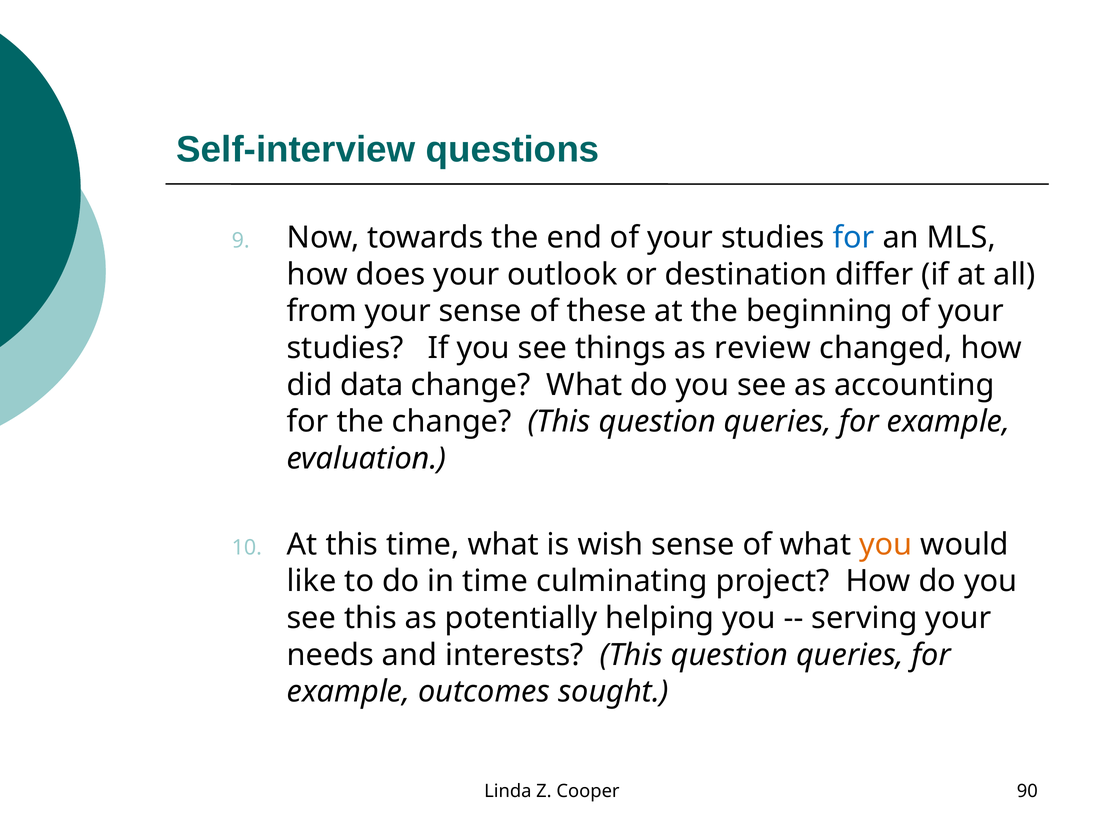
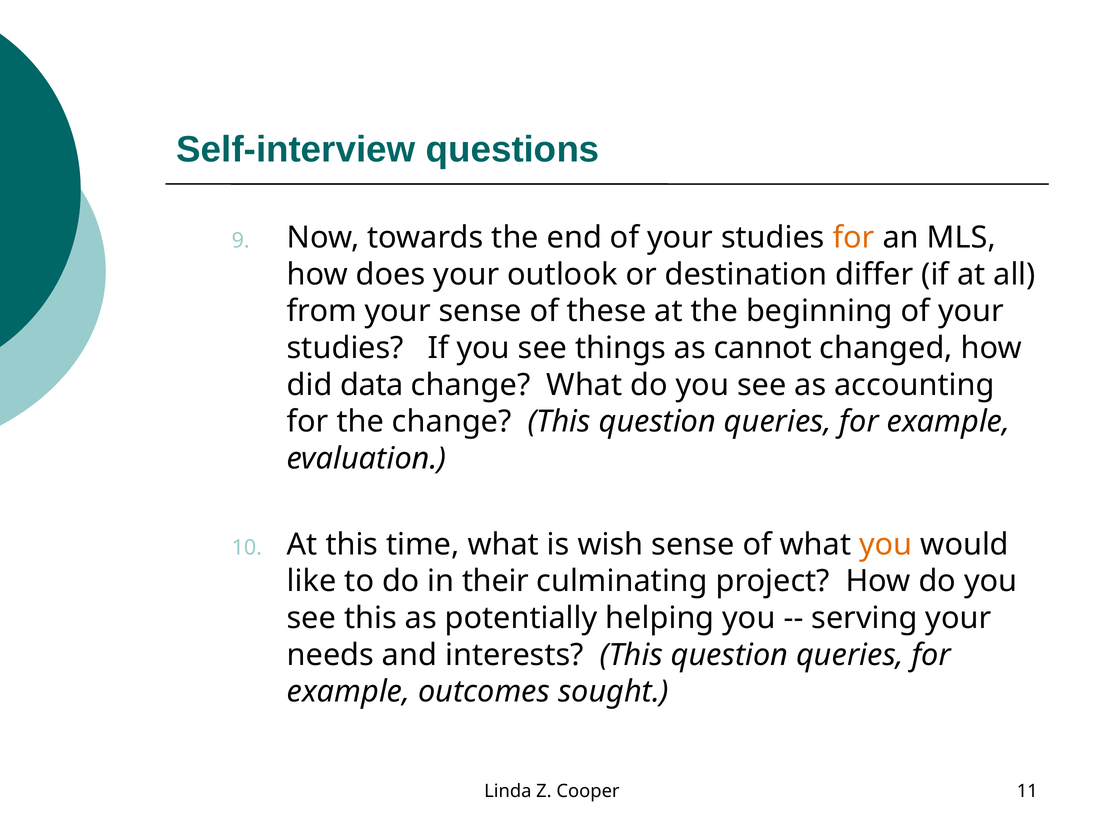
for colour: blue -> orange (854, 238)
review: review -> cannot (763, 348)
in time: time -> their (496, 581)
90: 90 -> 11 (1027, 791)
